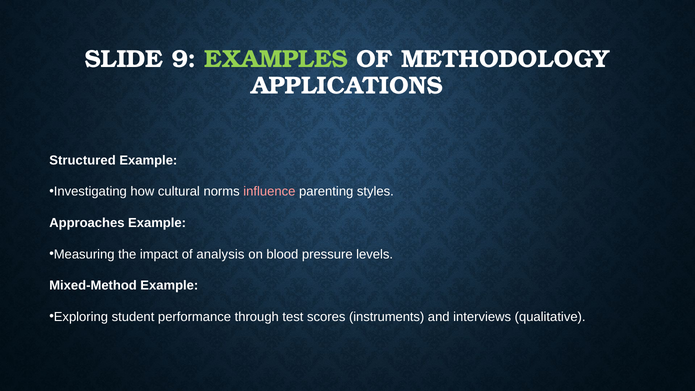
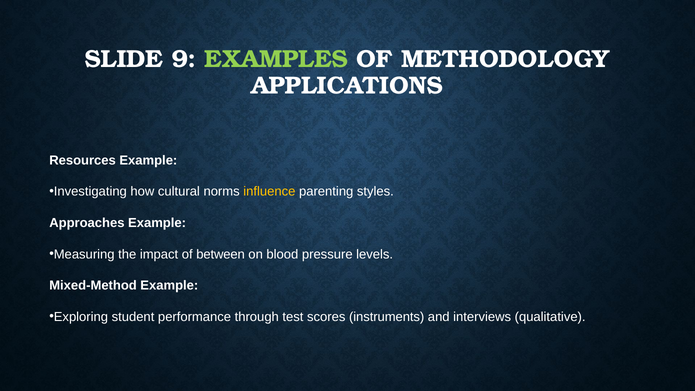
Structured: Structured -> Resources (83, 160)
influence colour: pink -> yellow (269, 192)
analysis: analysis -> between (221, 254)
